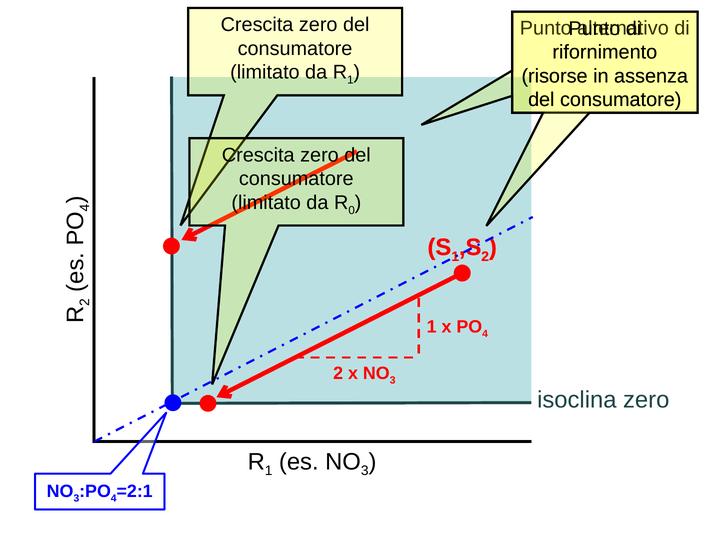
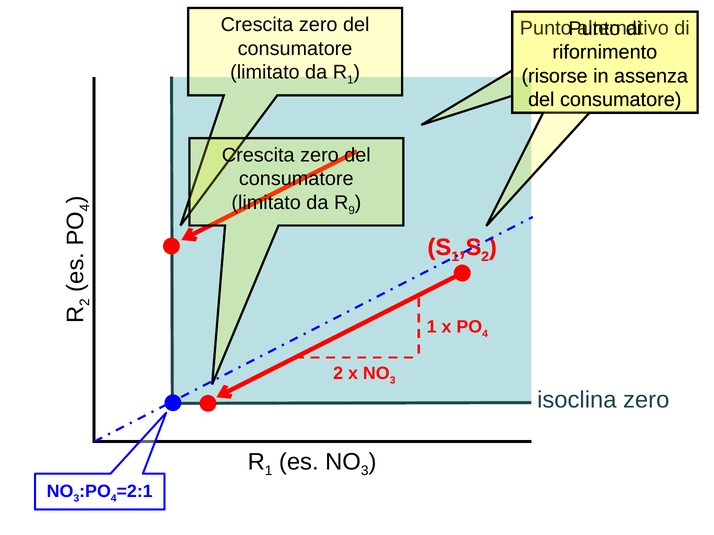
0: 0 -> 9 (352, 210)
